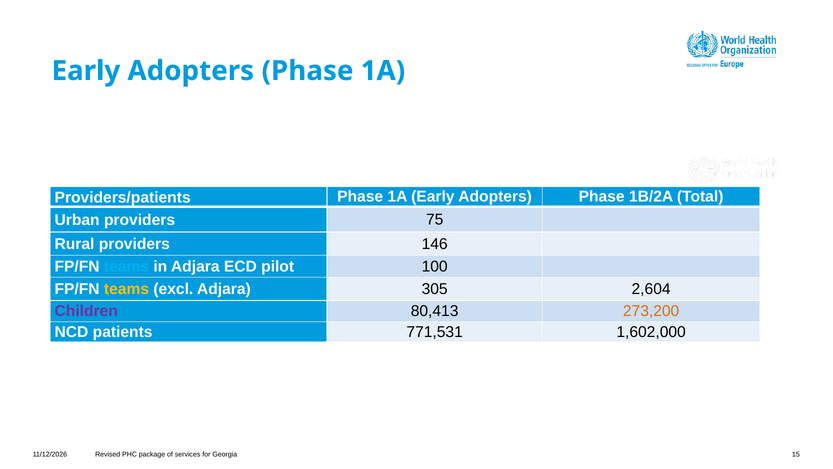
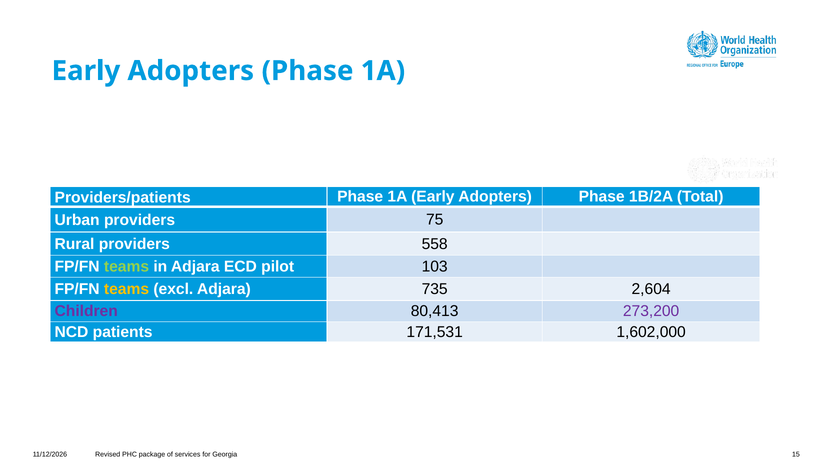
146: 146 -> 558 (435, 244)
teams colour: light blue -> light green (127, 266)
100: 100 -> 103 (435, 266)
305: 305 -> 735 (435, 289)
273,200 colour: orange -> purple (651, 311)
771,531: 771,531 -> 171,531 (435, 332)
